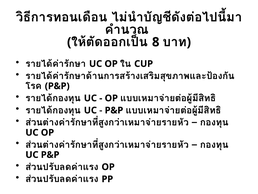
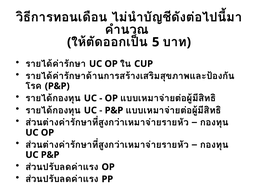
8: 8 -> 5 (156, 42)
